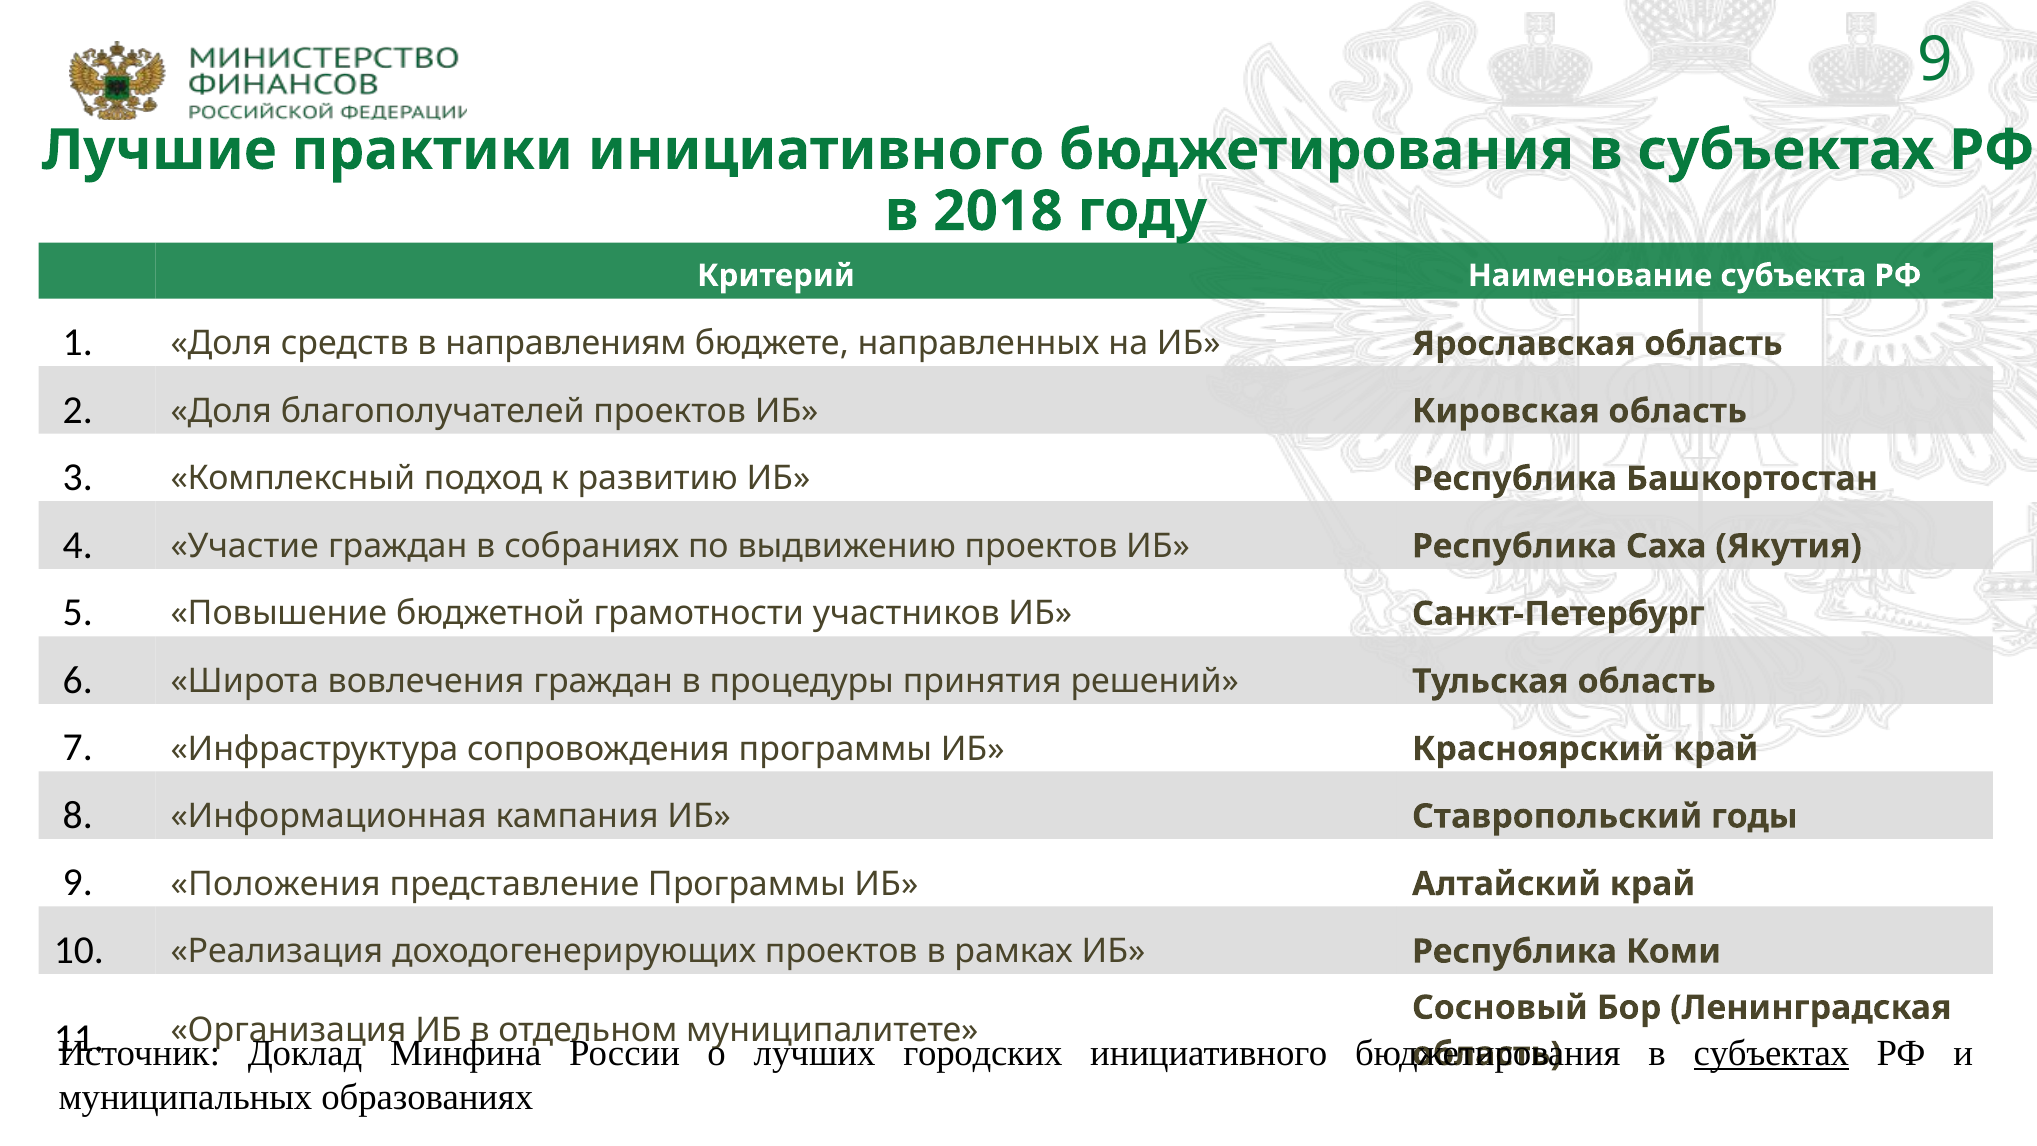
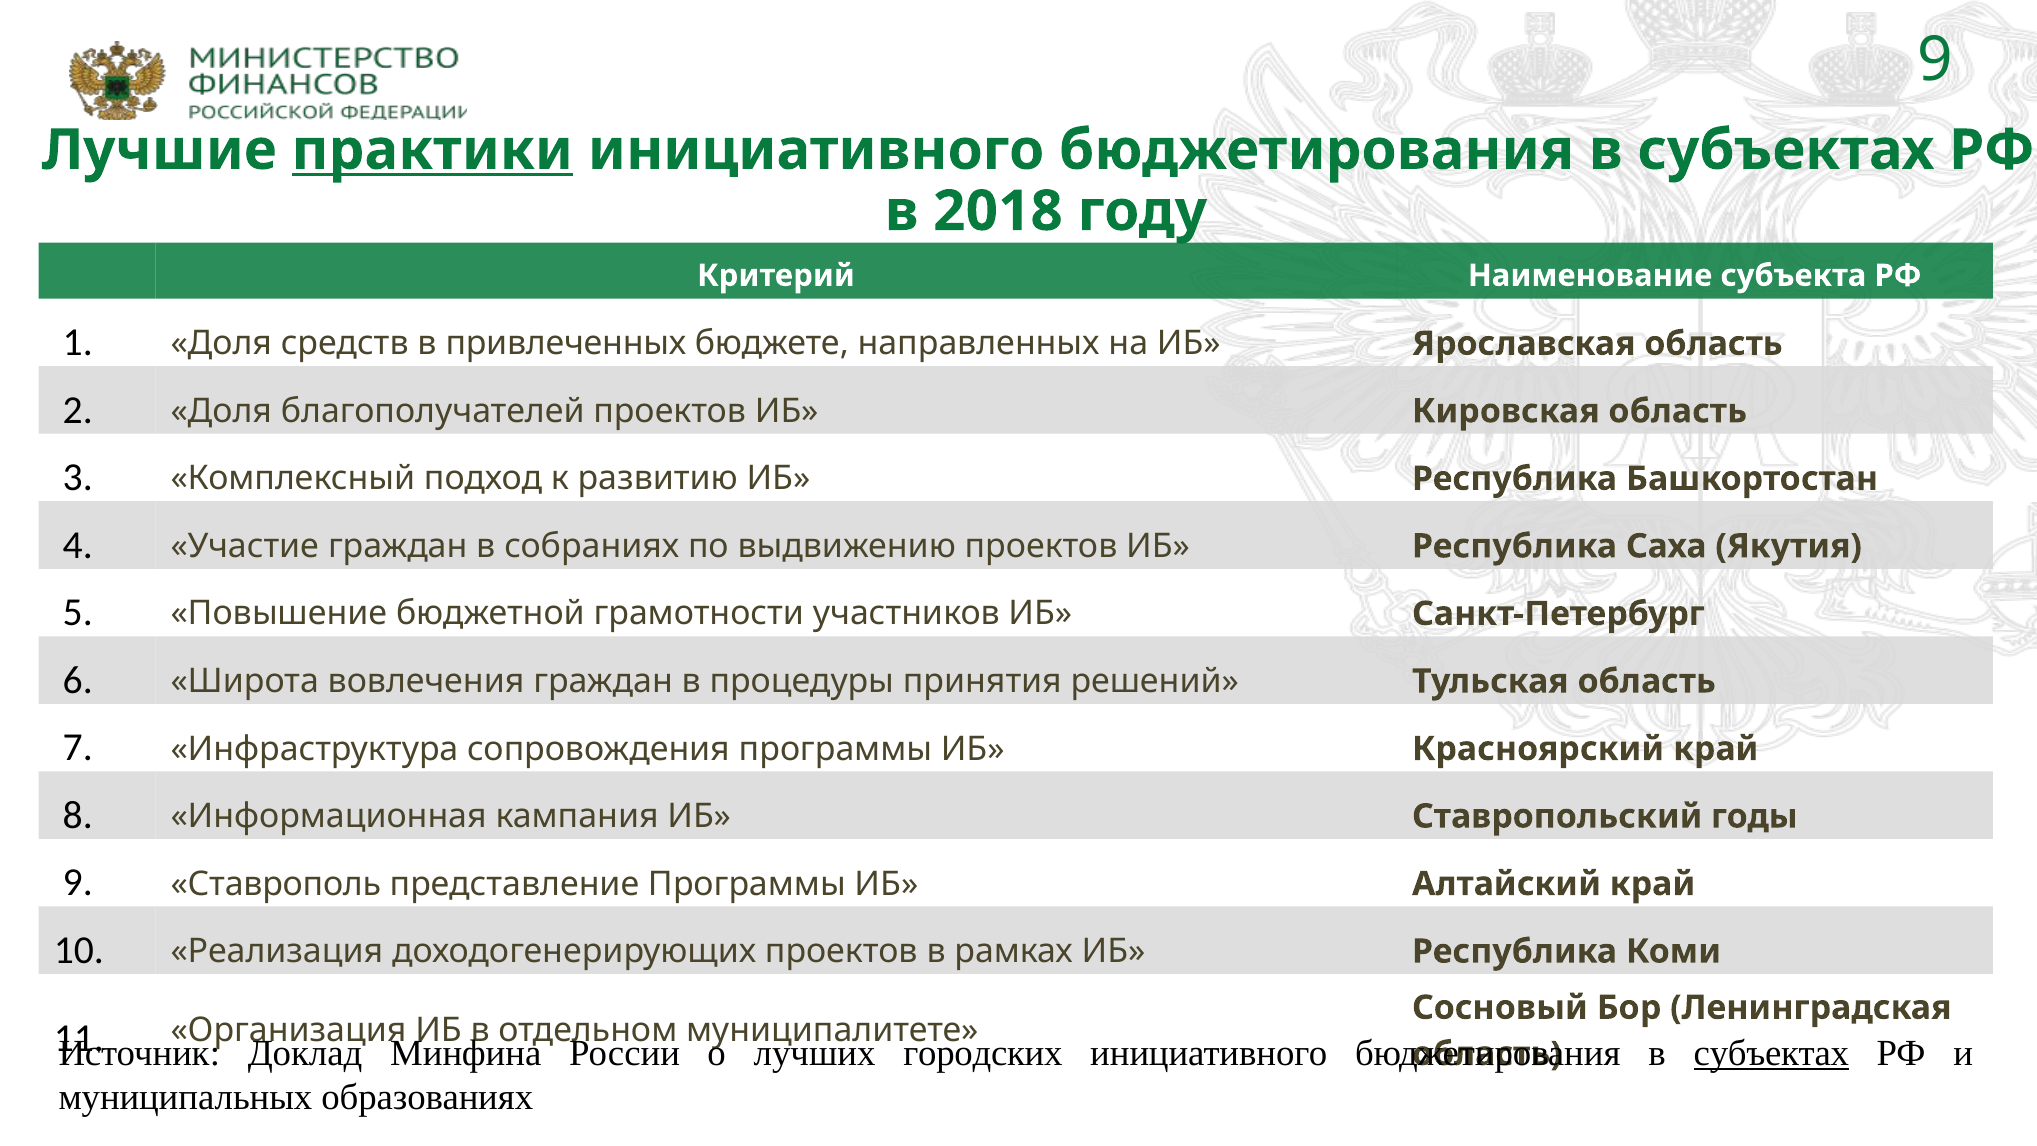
практики underline: none -> present (432, 150)
направлениям: направлениям -> привлеченных (566, 344)
Положения: Положения -> Ставрополь (276, 884)
